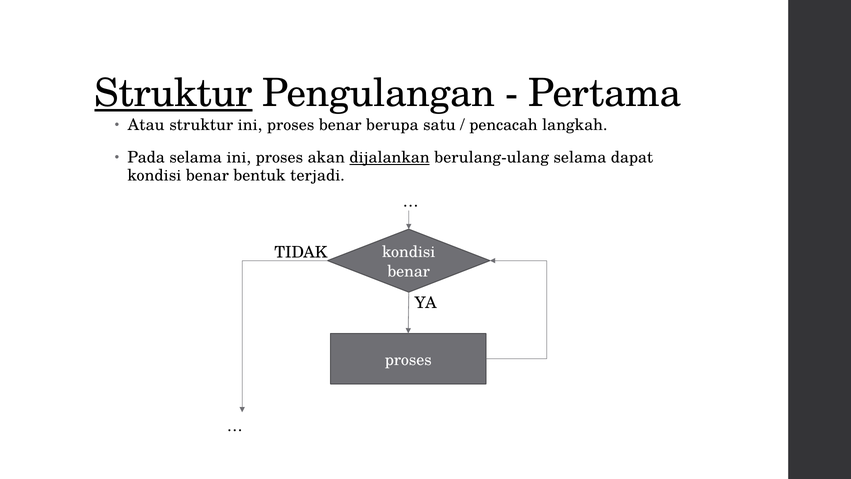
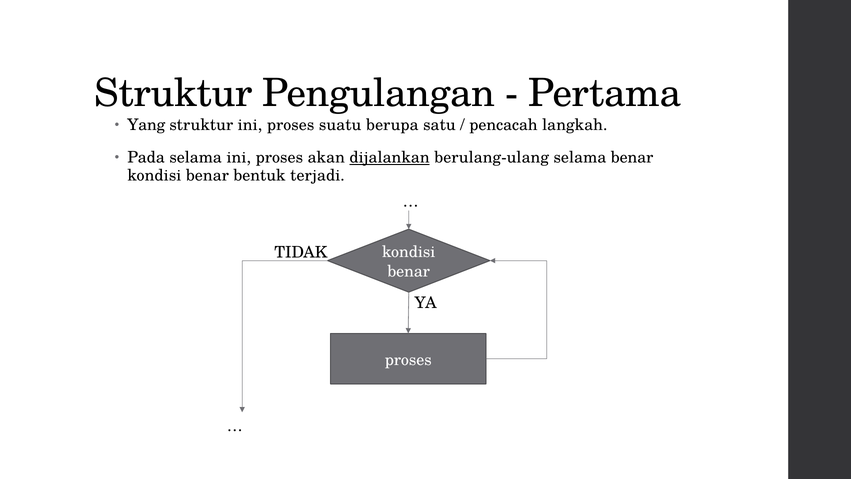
Struktur underline: present -> none (174, 94)
Atau: Atau -> Yang (146, 125)
proses benar: benar -> suatu (340, 125)
selama dapat: dapat -> benar (632, 157)
